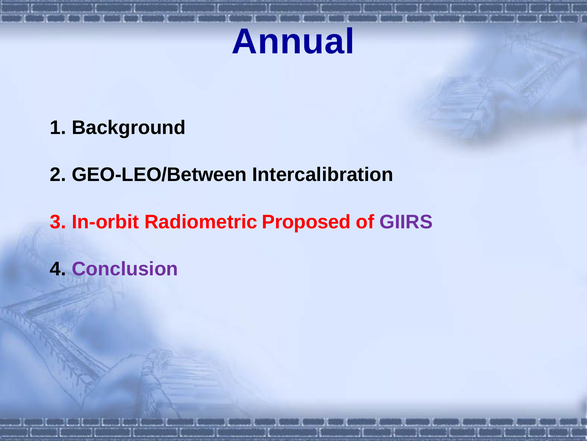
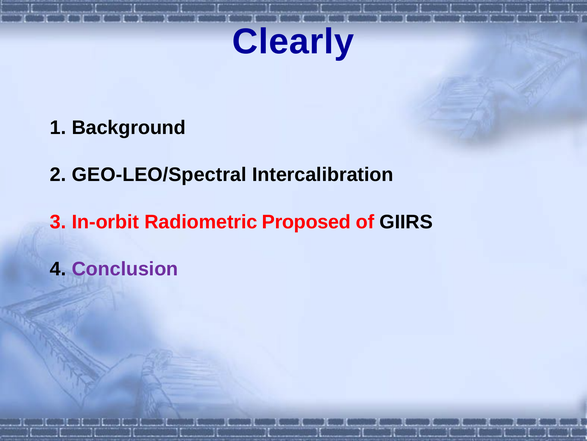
Annual: Annual -> Clearly (293, 42)
GEO-LEO/Between: GEO-LEO/Between -> GEO-LEO/Spectral (159, 175)
GIIRS colour: purple -> black (406, 221)
